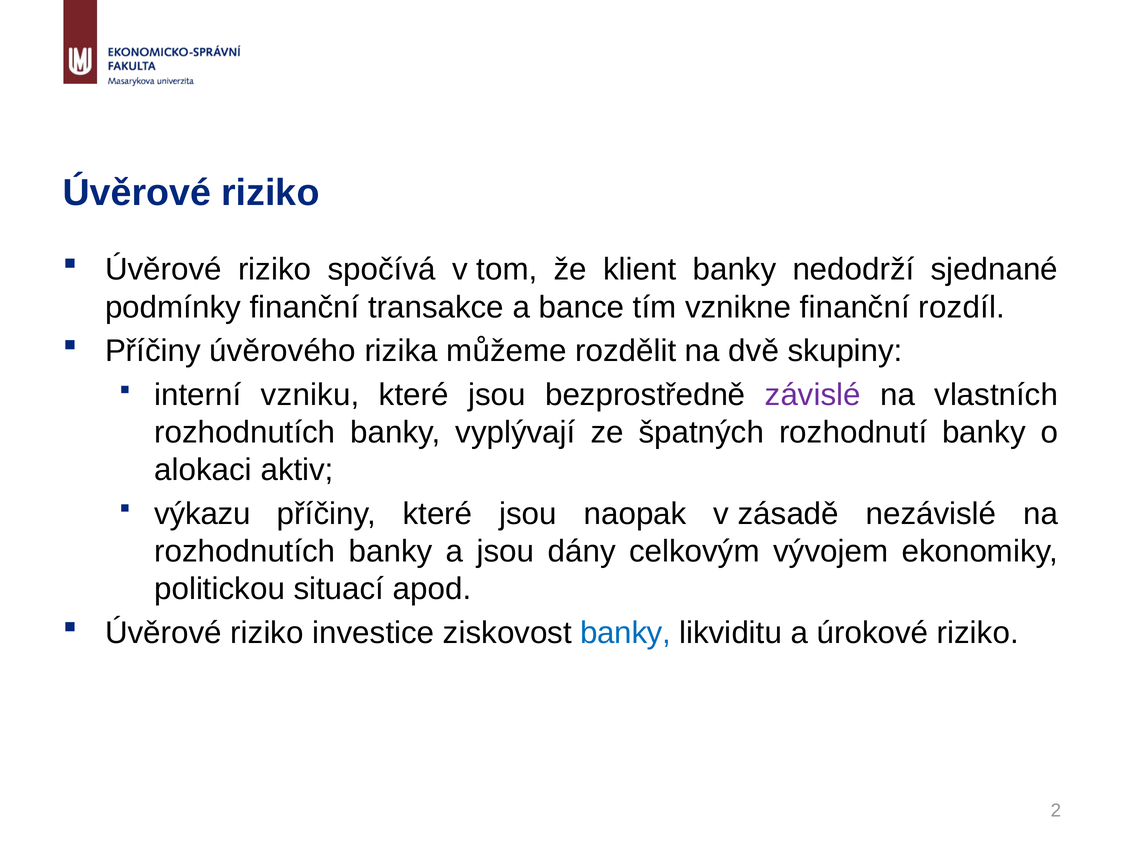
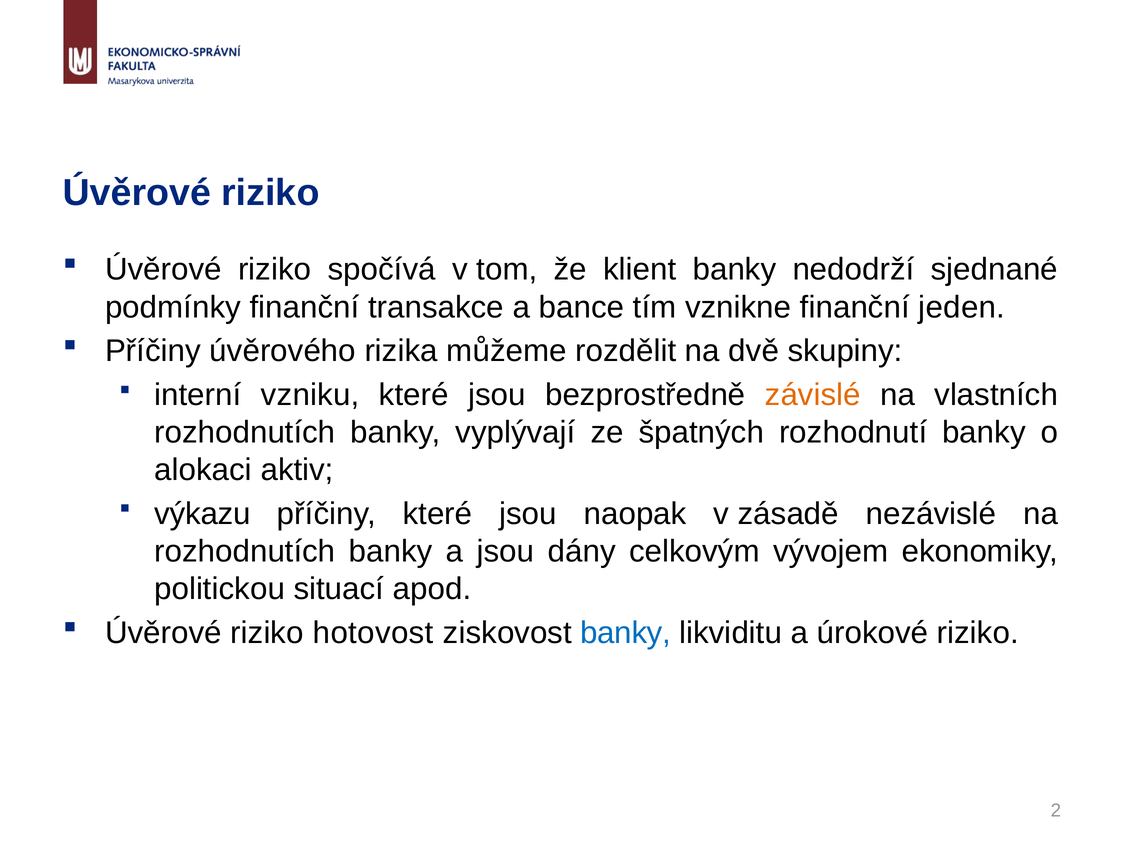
rozdíl: rozdíl -> jeden (962, 307)
závislé colour: purple -> orange (813, 395)
investice: investice -> hotovost (373, 633)
